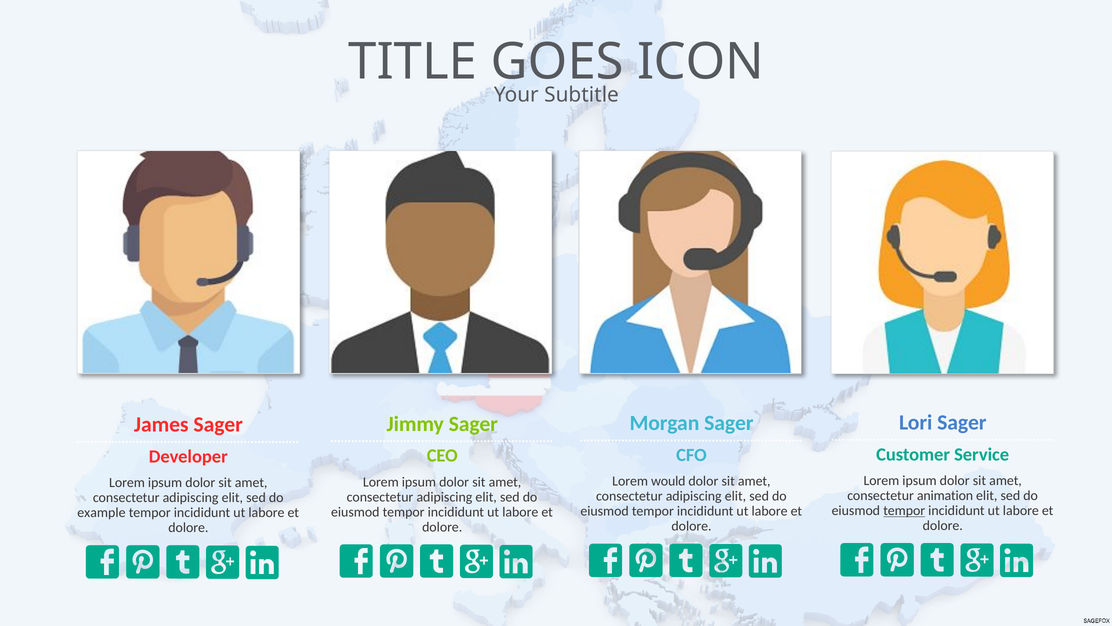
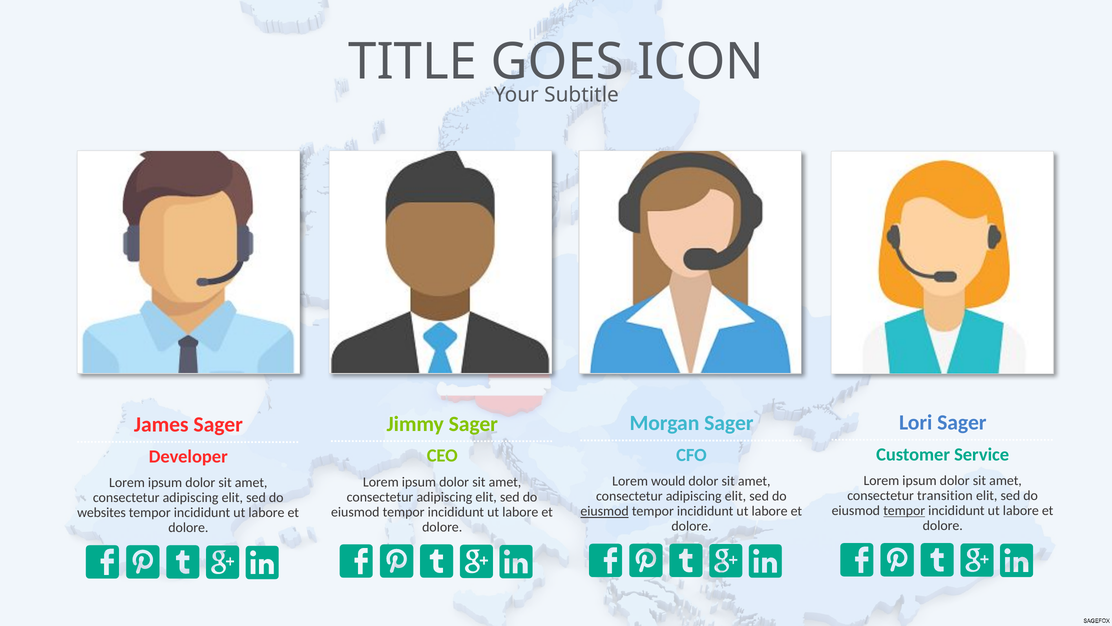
animation: animation -> transition (945, 495)
eiusmod underline: none -> present (605, 511)
example: example -> websites (102, 512)
